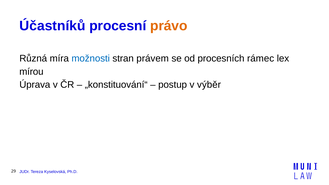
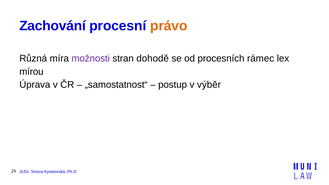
Účastníků: Účastníků -> Zachování (53, 26)
možnosti colour: blue -> purple (91, 59)
právem: právem -> dohodě (153, 59)
„konstituování“: „konstituování“ -> „samostatnost“ (116, 85)
